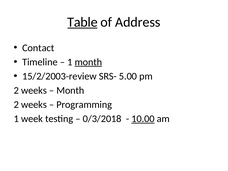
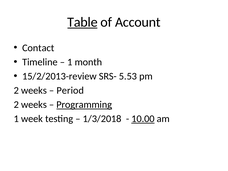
Address: Address -> Account (138, 22)
month underline: present -> none (88, 62)
15/2/2003-review: 15/2/2003-review -> 15/2/2013-review (59, 76)
5.00: 5.00 -> 5.53 (128, 76)
Month: Month -> Period (70, 90)
Programming underline: none -> present (84, 105)
0/3/2018: 0/3/2018 -> 1/3/2018 (102, 119)
